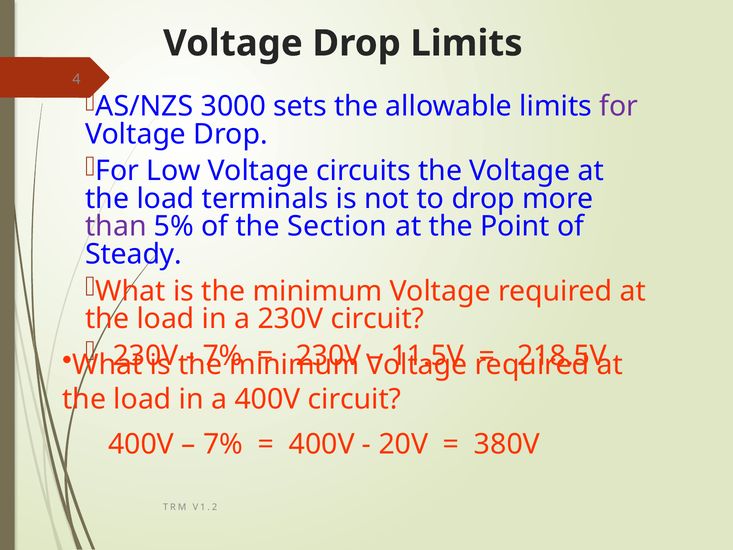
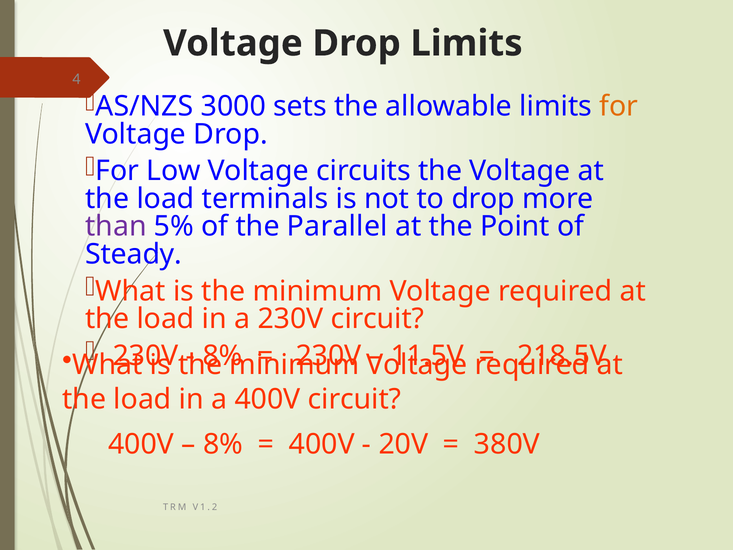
for colour: purple -> orange (619, 106)
Section: Section -> Parallel (337, 226)
7%: 7% -> 8% (223, 356)
7%: 7% -> 8% (223, 444)
